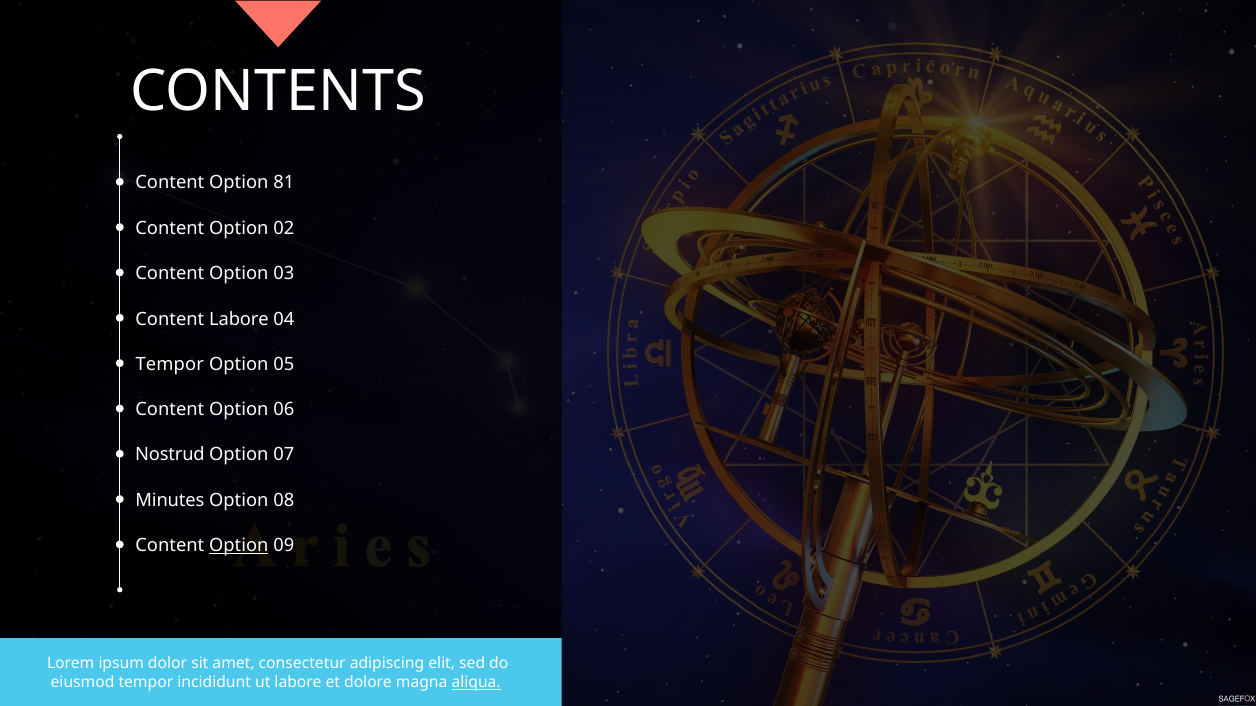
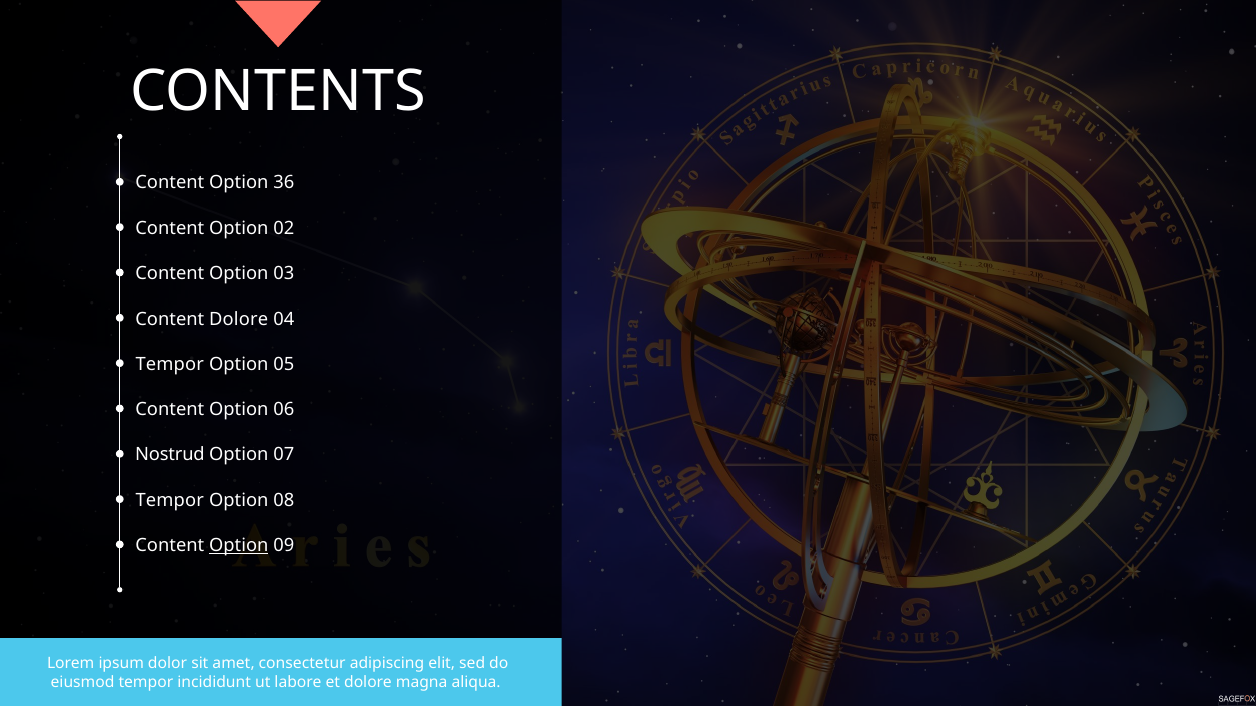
81: 81 -> 36 (284, 183)
Content Labore: Labore -> Dolore (239, 319)
Minutes: Minutes -> Tempor (170, 501)
aliqua underline: present -> none (476, 683)
